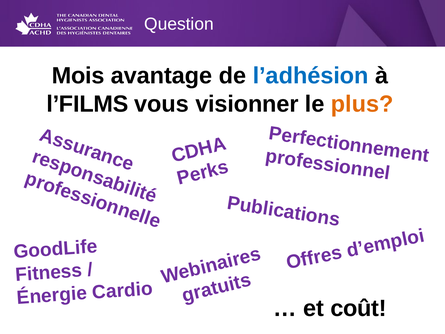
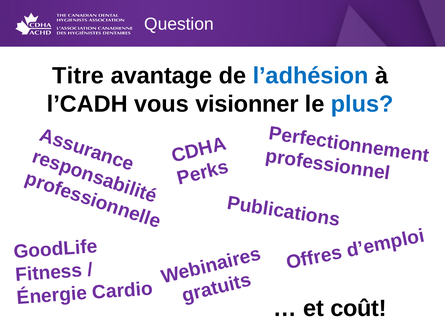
Mois: Mois -> Titre (78, 76)
l’FILMS: l’FILMS -> l’CADH (87, 104)
plus colour: orange -> blue (362, 104)
